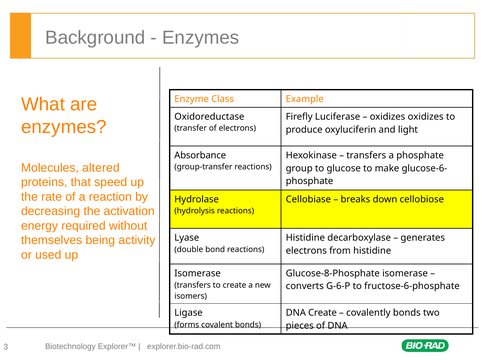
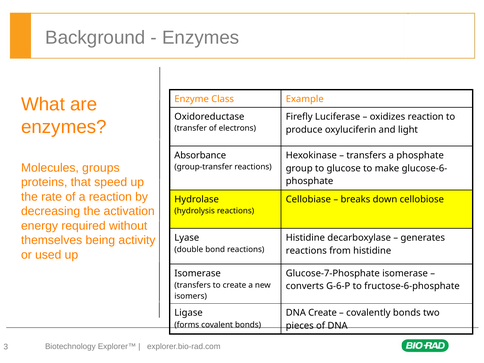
oxidizes oxidizes: oxidizes -> reaction (426, 117)
altered: altered -> groups (101, 168)
electrons: electrons -> reactions (306, 251)
Glucose-8-Phosphate: Glucose-8-Phosphate -> Glucose-7-Phosphate (333, 273)
